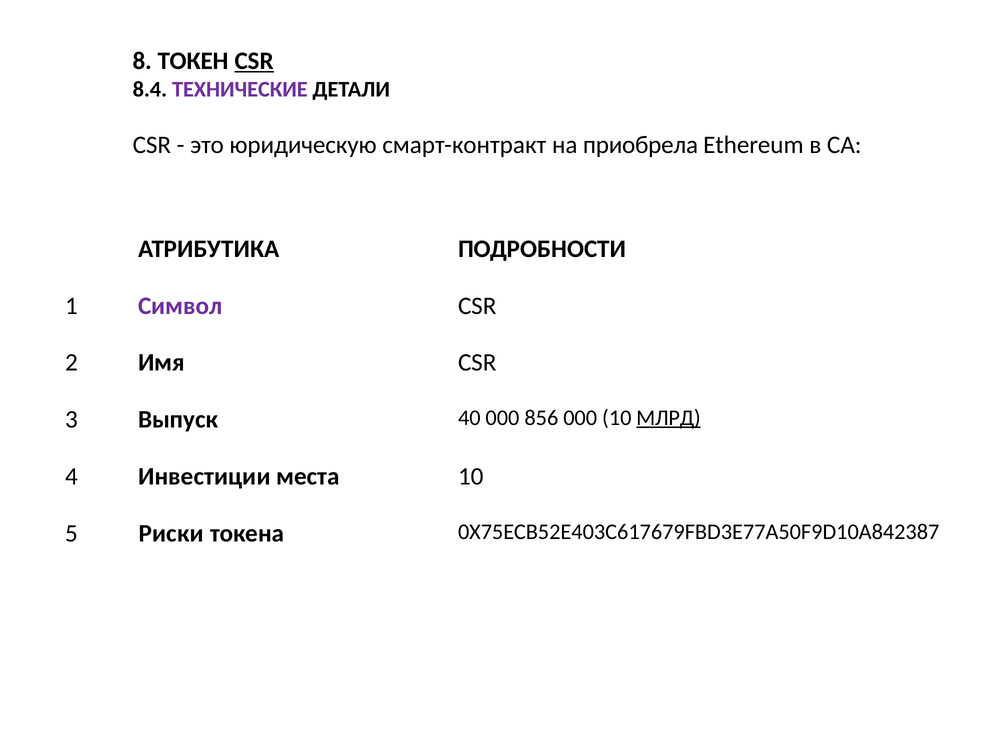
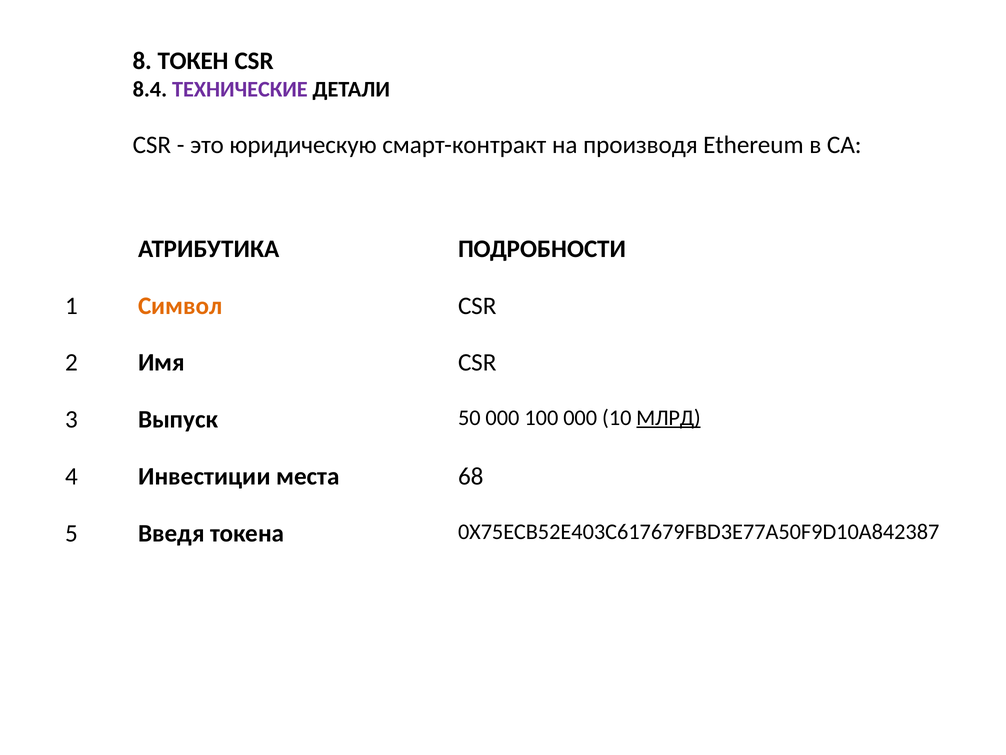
CSR underline: present -> none (254, 61)
приобрела: приобрела -> производя (640, 145)
Символ colour: purple -> orange (180, 306)
40: 40 -> 50 (469, 418)
856: 856 -> 100 (541, 418)
места 10: 10 -> 68 (471, 476)
Риски: Риски -> Введя (171, 533)
